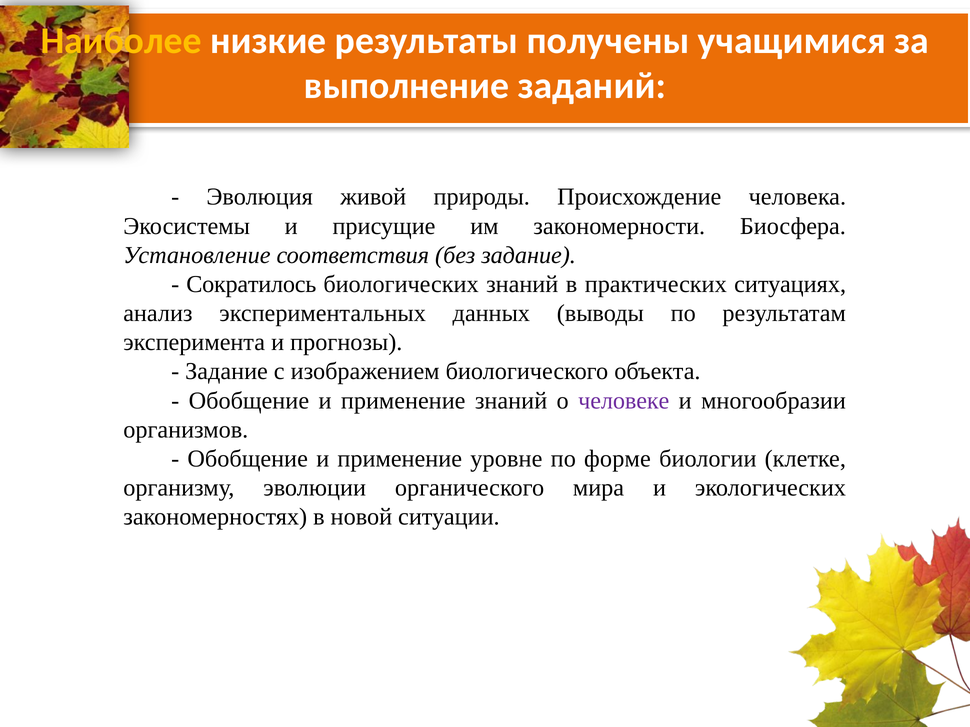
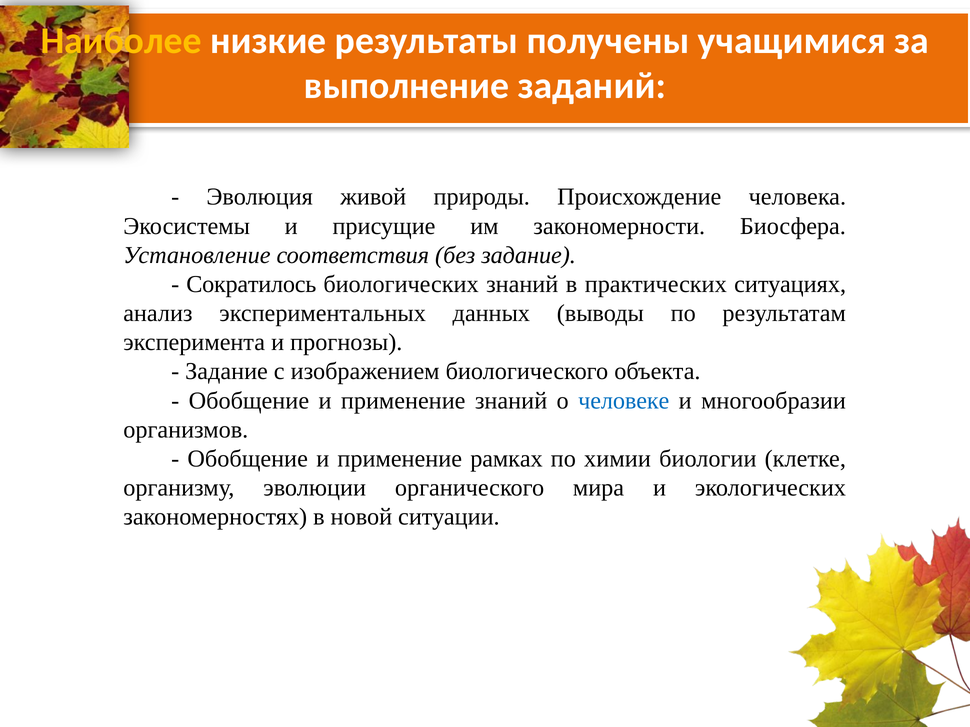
человеке colour: purple -> blue (624, 401)
уровне: уровне -> рамках (506, 459)
форме: форме -> химии (618, 459)
